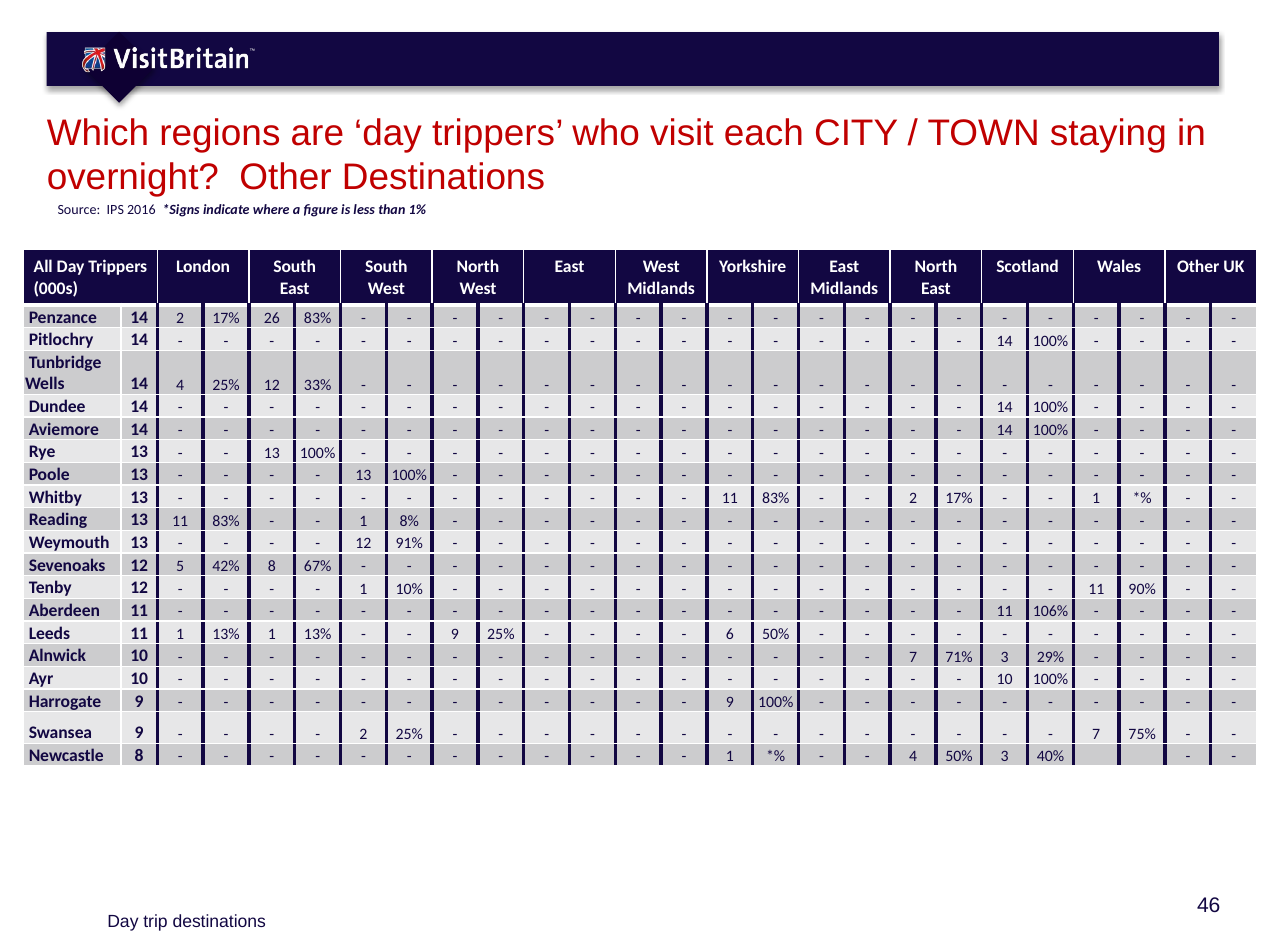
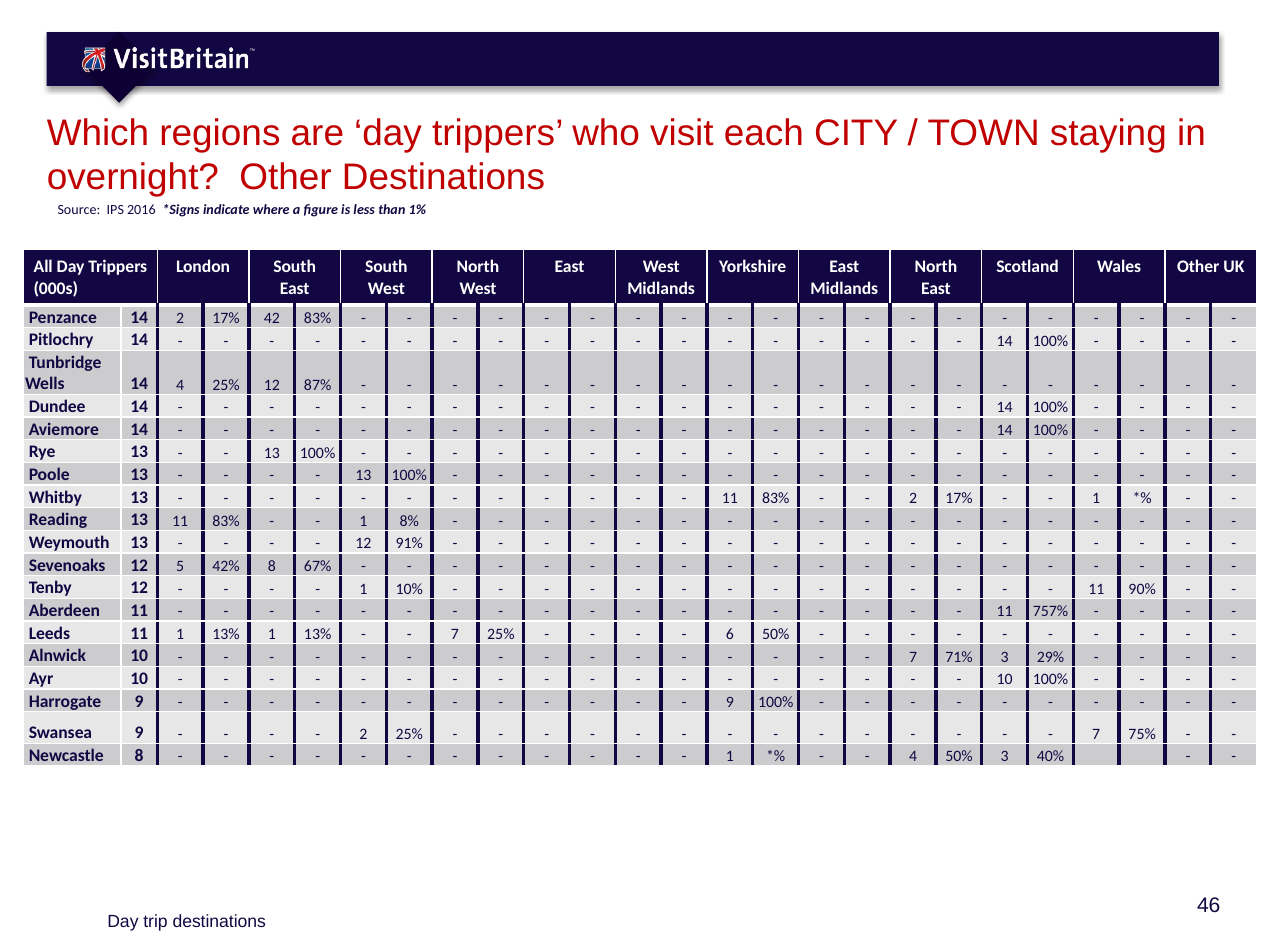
26: 26 -> 42 (272, 318)
33%: 33% -> 87% (318, 385)
106%: 106% -> 757% (1051, 612)
9: 9 -> 7 (455, 635)
